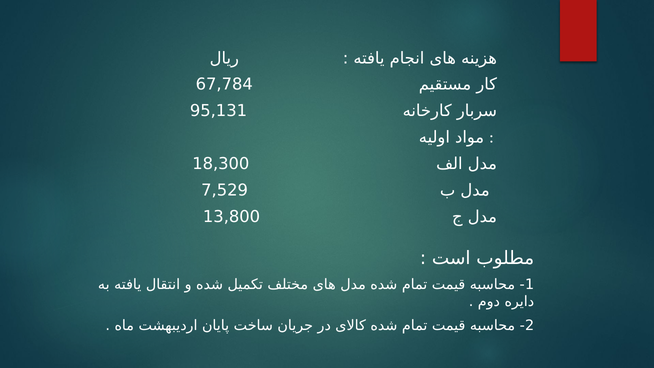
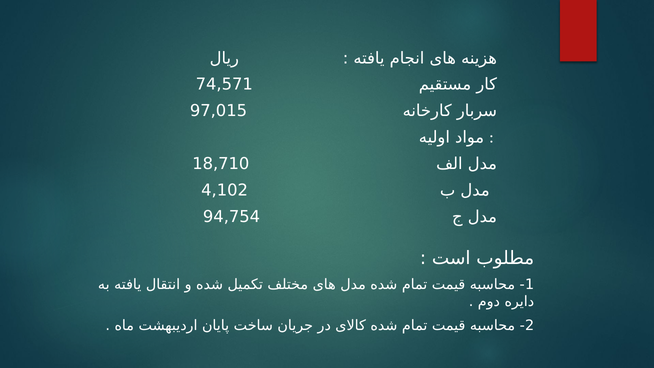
67,784: 67,784 -> 74,571 (224, 85)
95,131: 95,131 -> 97,015 (218, 111)
18,300: 18,300 -> 18,710 (221, 164)
7,529: 7,529 -> 4,102 (225, 190)
13,800: 13,800 -> 94,754 (232, 217)
